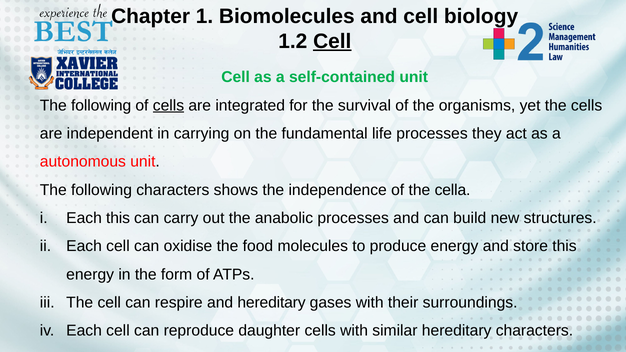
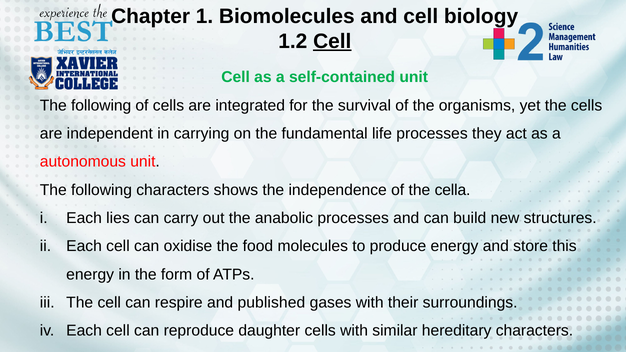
cells underline: present -> none (168, 105)
Each this: this -> lies (118, 218)
and hereditary: hereditary -> published (271, 303)
